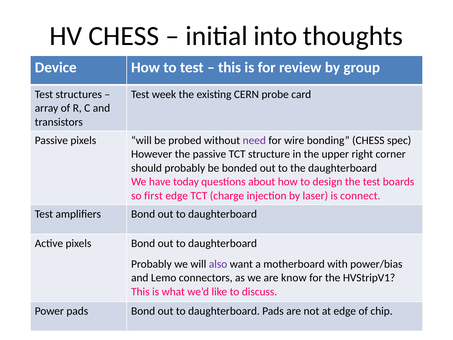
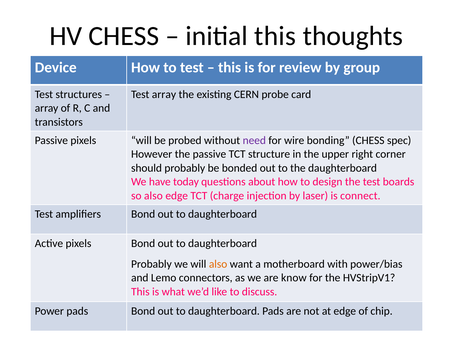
initial into: into -> this (275, 36)
Test week: week -> array (164, 94)
so first: first -> also (153, 196)
also colour: purple -> orange (218, 264)
